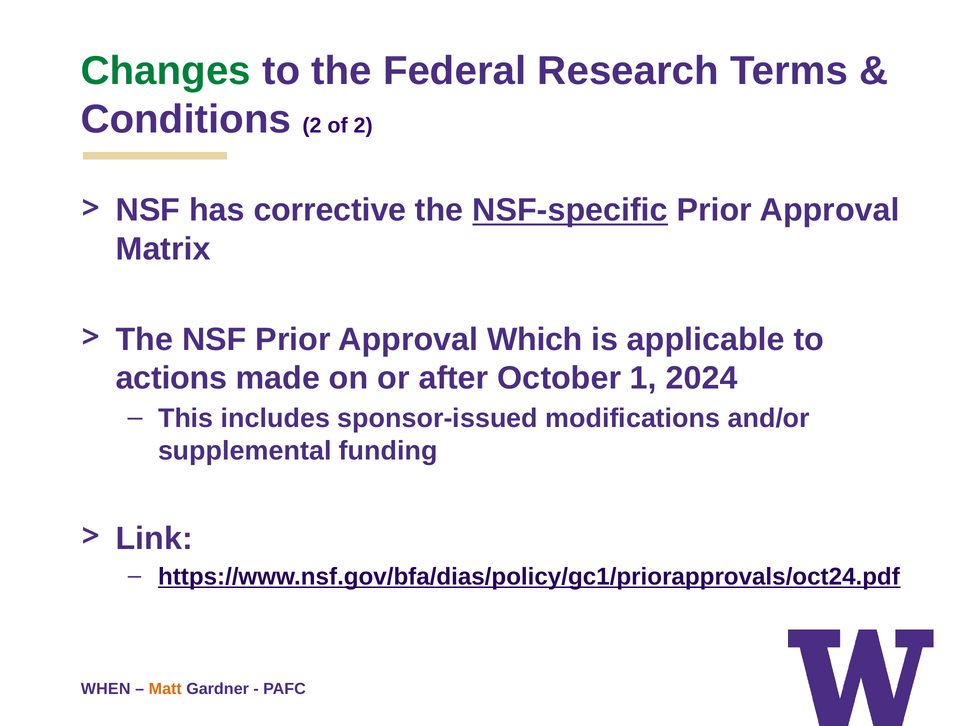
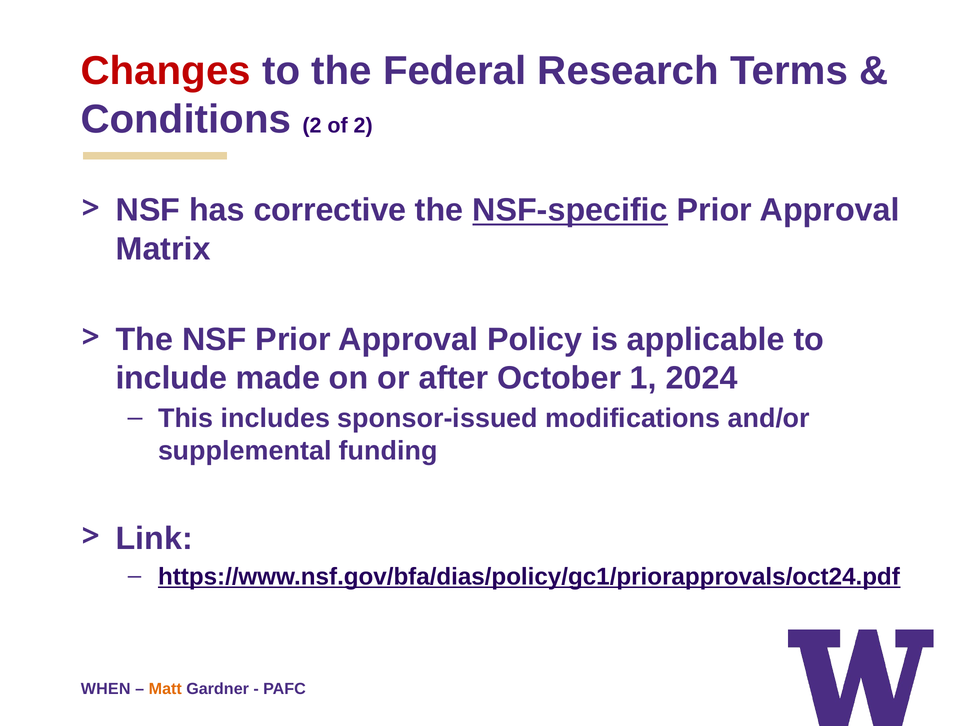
Changes colour: green -> red (166, 71)
Which: Which -> Policy (535, 339)
actions: actions -> include (171, 378)
